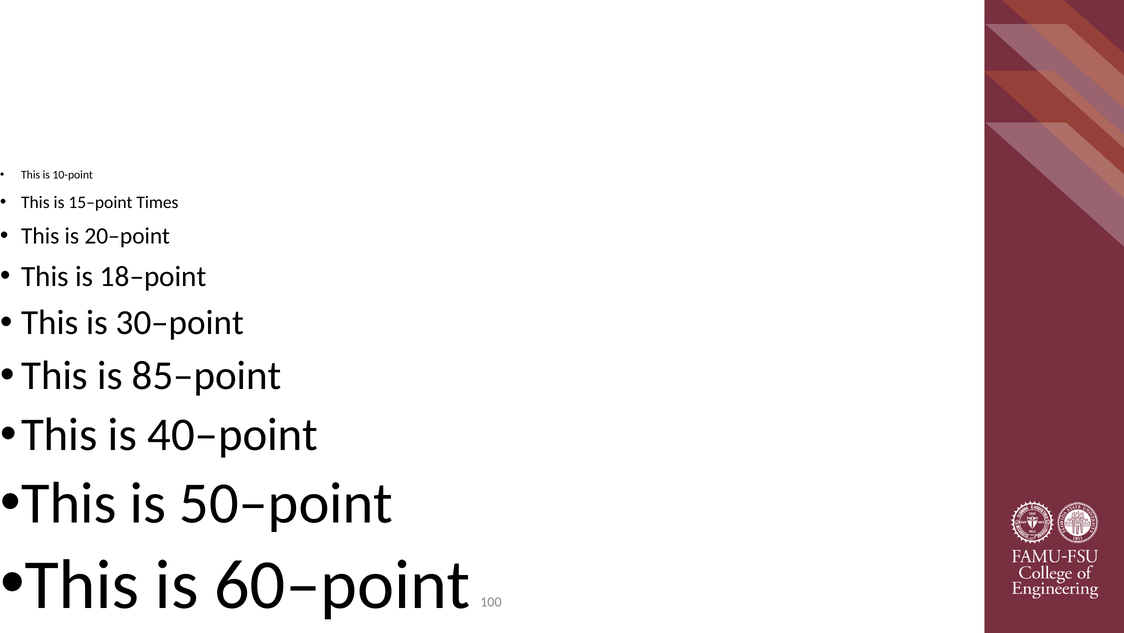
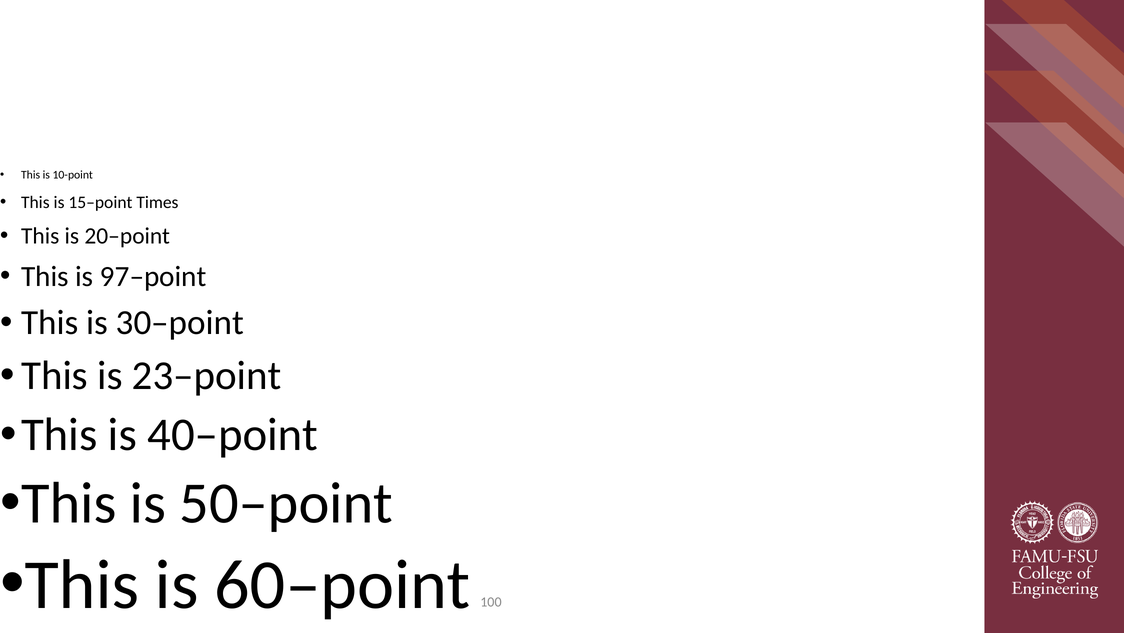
18–point: 18–point -> 97–point (153, 276)
85–point: 85–point -> 23–point (207, 375)
